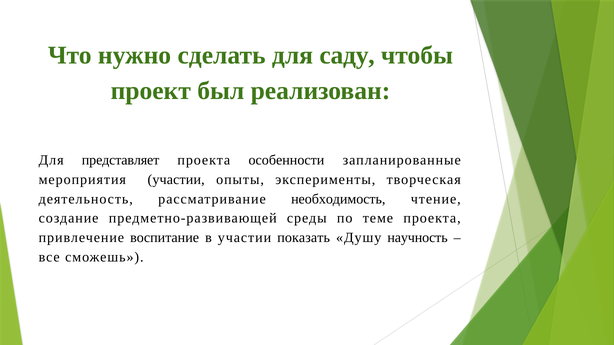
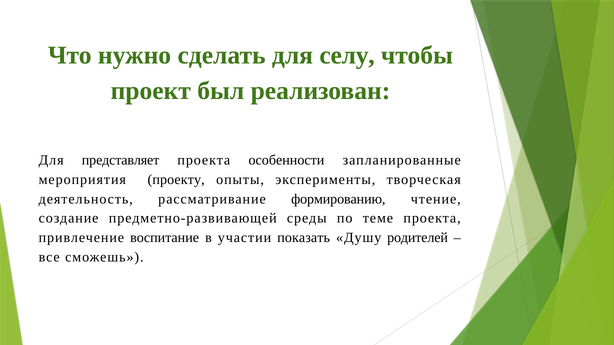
саду: саду -> селу (347, 56)
мероприятия участии: участии -> проекту (176, 180)
необходимость: необходимость -> формированию (338, 199)
научность: научность -> родителей (418, 238)
